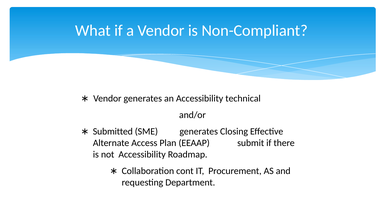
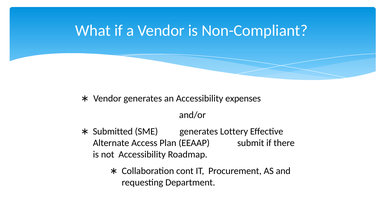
technical: technical -> expenses (243, 98)
Closing: Closing -> Lottery (234, 131)
